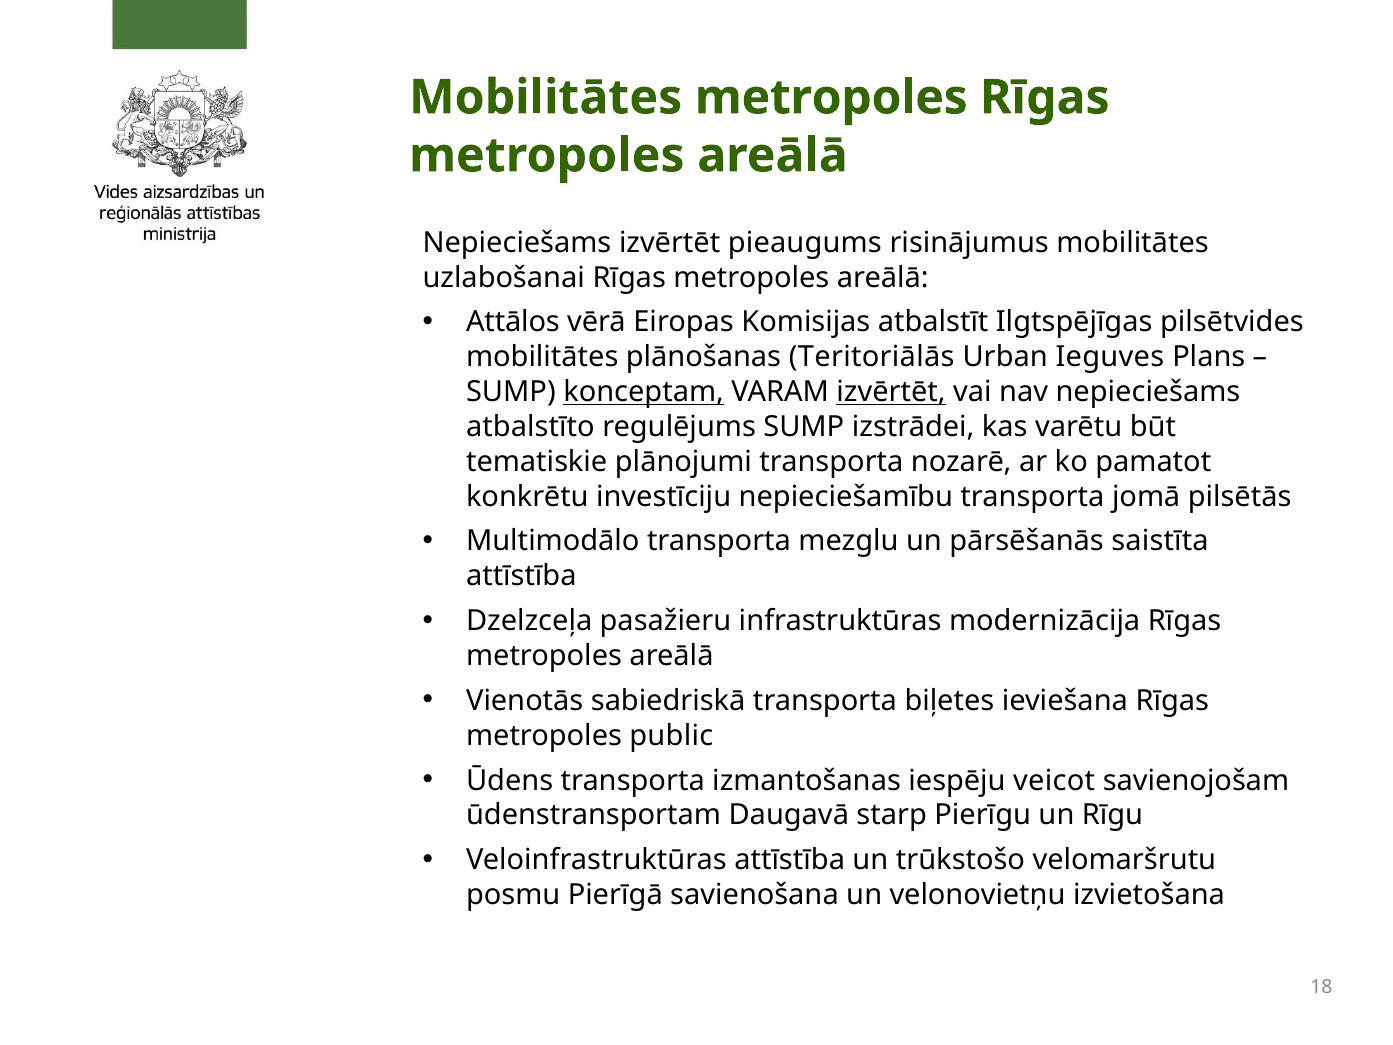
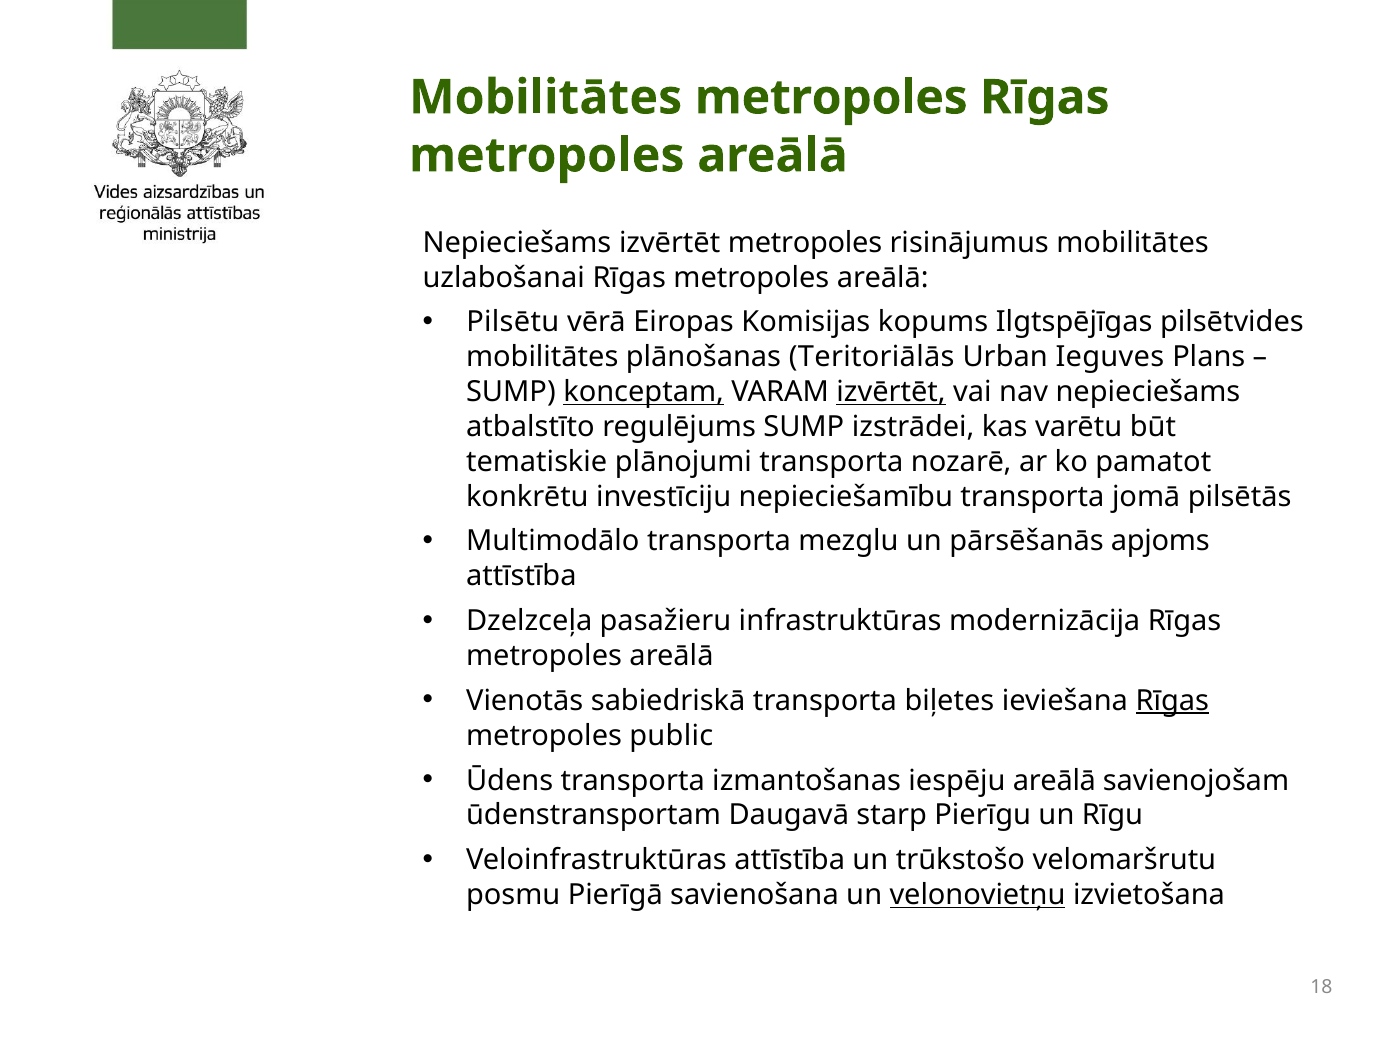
izvērtēt pieaugums: pieaugums -> metropoles (805, 243)
Attālos: Attālos -> Pilsētu (513, 322)
atbalstīt: atbalstīt -> kopums (933, 322)
saistīta: saistīta -> apjoms (1160, 541)
Rīgas underline: none -> present (1172, 701)
iespēju veicot: veicot -> areālā (1054, 780)
velonovietņu underline: none -> present (977, 895)
